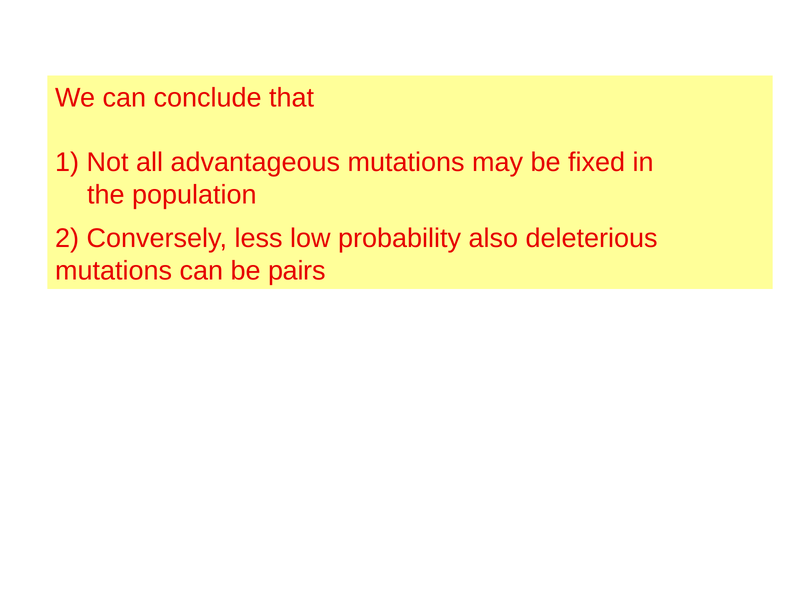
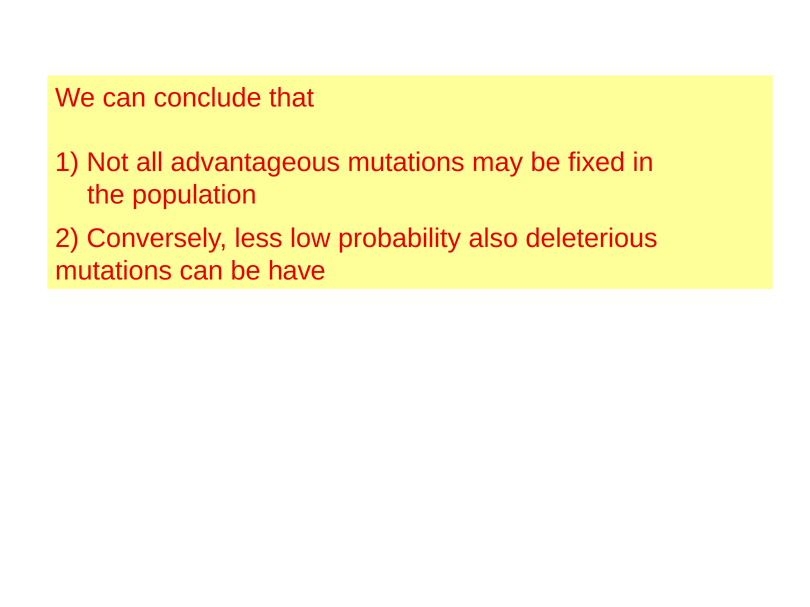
pairs: pairs -> have (297, 271)
